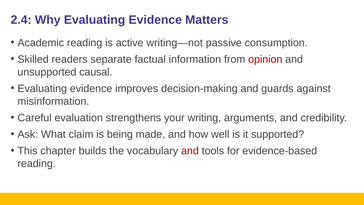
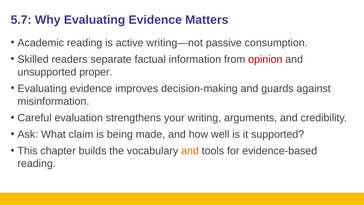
2.4: 2.4 -> 5.7 (21, 20)
causal: causal -> proper (96, 72)
and colour: red -> orange (190, 151)
